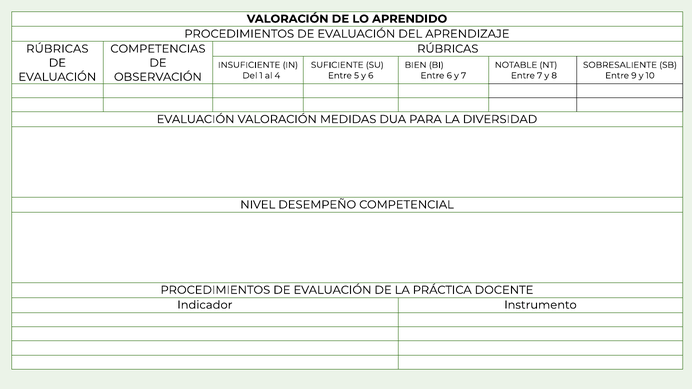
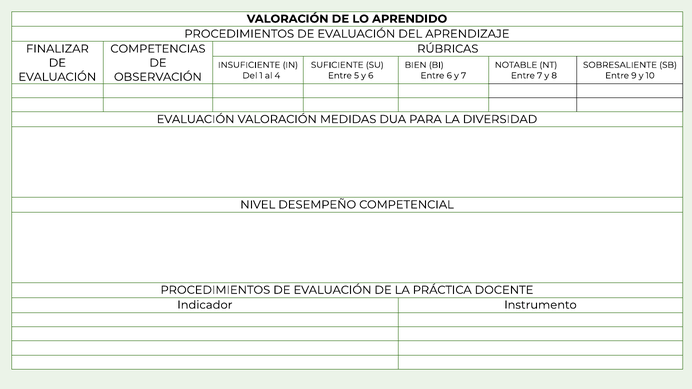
RÚBRICAS: RÚBRICAS -> FINALIZAR (57, 49)
